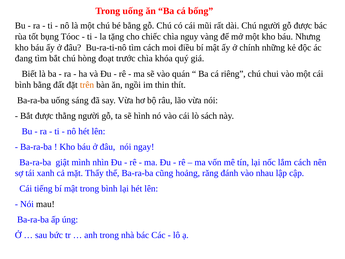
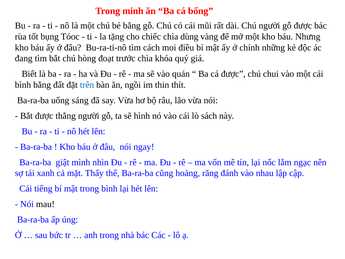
Trong uống: uống -> minh (133, 11)
nguy: nguy -> dùng (189, 37)
cá riêng: riêng -> được (233, 74)
trên colour: orange -> blue (87, 85)
lắm cách: cách -> ngạc (302, 162)
